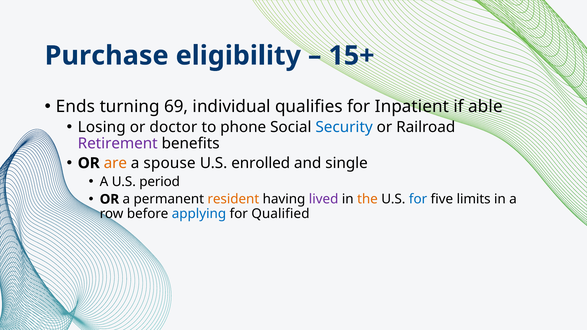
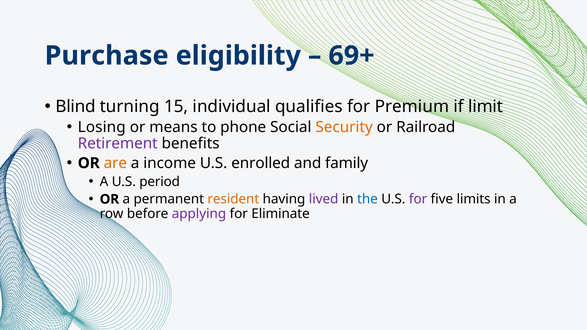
15+: 15+ -> 69+ (351, 56)
Ends: Ends -> Blind (76, 107)
69: 69 -> 15 (176, 107)
Inpatient: Inpatient -> Premium (412, 107)
able: able -> limit (486, 107)
doctor: doctor -> means (173, 127)
Security colour: blue -> orange (344, 127)
spouse: spouse -> income (170, 163)
single: single -> family (347, 163)
the colour: orange -> blue (367, 199)
for colour: blue -> purple (418, 199)
applying colour: blue -> purple (199, 214)
Qualified: Qualified -> Eliminate (281, 214)
